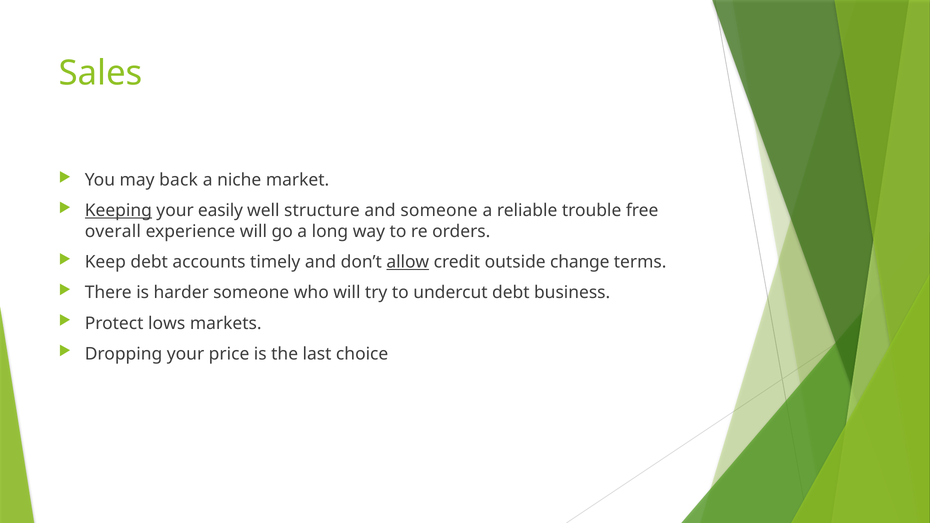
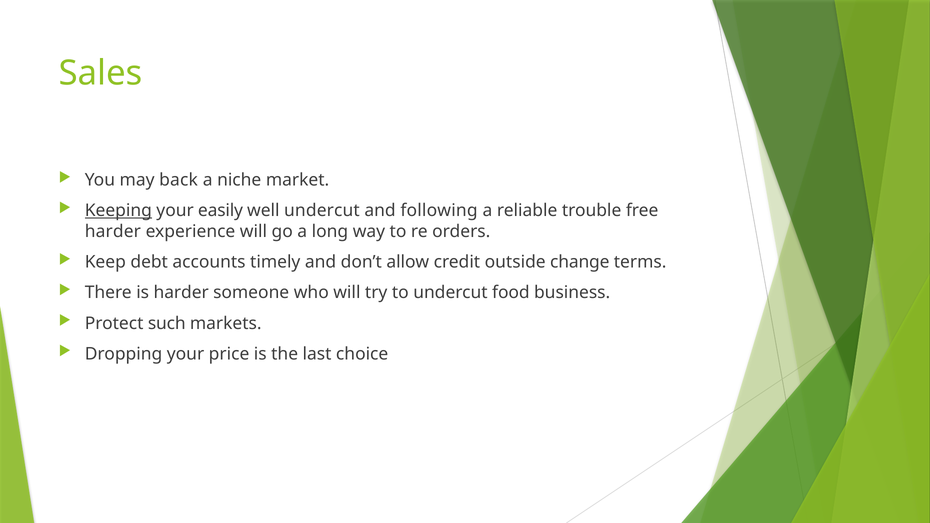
well structure: structure -> undercut (322, 211)
and someone: someone -> following (439, 211)
overall: overall -> harder (113, 232)
allow underline: present -> none (408, 262)
undercut debt: debt -> food (511, 293)
lows: lows -> such (167, 323)
